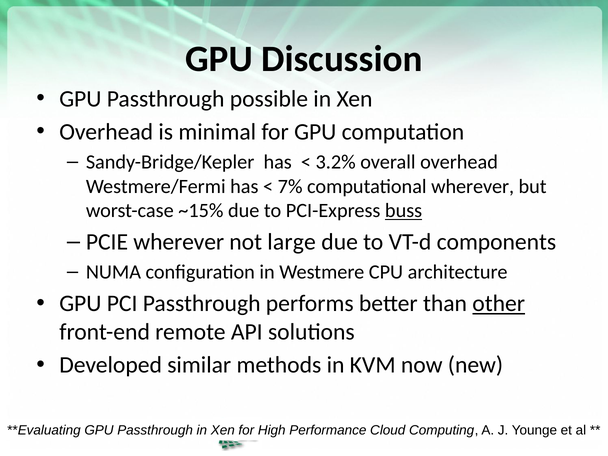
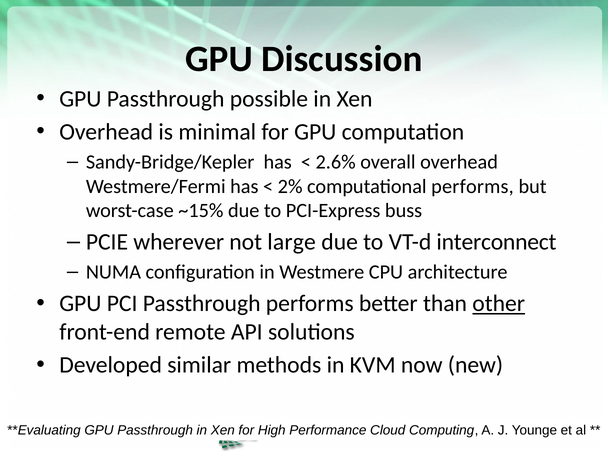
3.2%: 3.2% -> 2.6% (336, 162)
7%: 7% -> 2% (290, 186)
computational wherever: wherever -> performs (472, 186)
buss underline: present -> none (404, 211)
components: components -> interconnect (497, 242)
